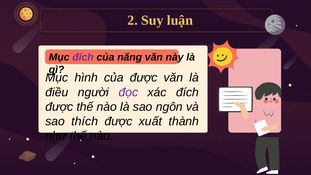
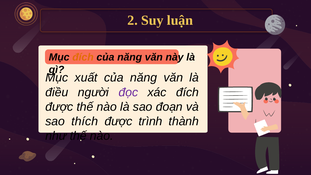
đích colour: purple -> orange (83, 57)
hình: hình -> xuất (86, 78)
được: được -> năng (144, 78)
ngôn: ngôn -> đoạn (169, 107)
xuất: xuất -> trình (151, 121)
